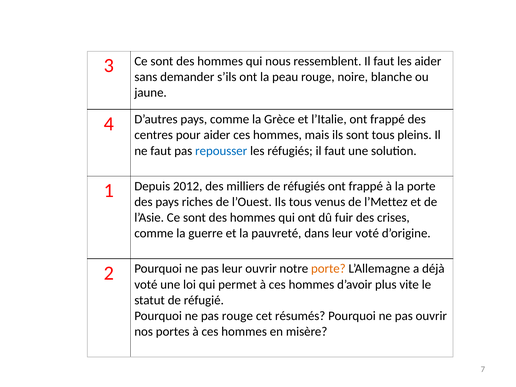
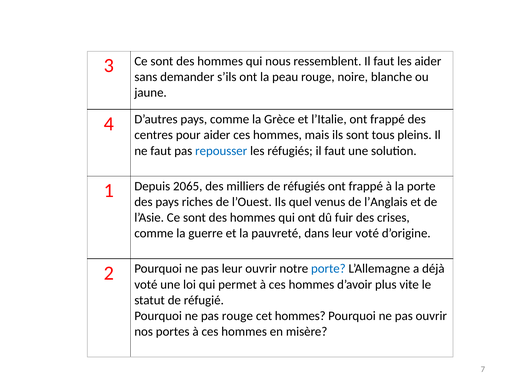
2012: 2012 -> 2065 (188, 186)
Ils tous: tous -> quel (300, 202)
l’Mettez: l’Mettez -> l’Anglais (386, 202)
porte colour: orange -> blue (328, 269)
cet résumés: résumés -> hommes (300, 316)
